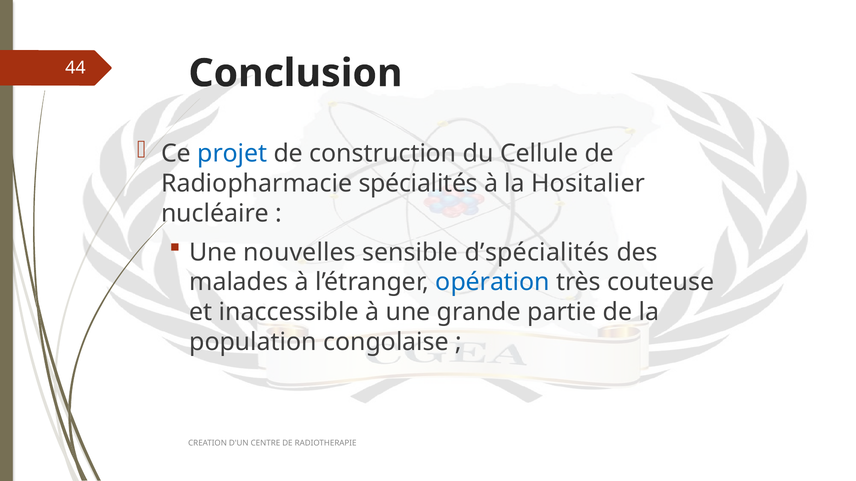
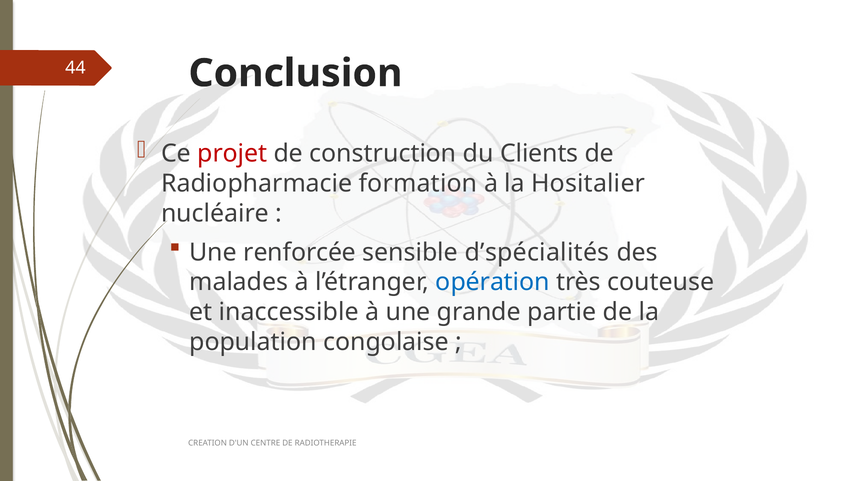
projet colour: blue -> red (232, 154)
Cellule: Cellule -> Clients (539, 154)
spécialités: spécialités -> formation (418, 184)
nouvelles: nouvelles -> renforcée (300, 253)
